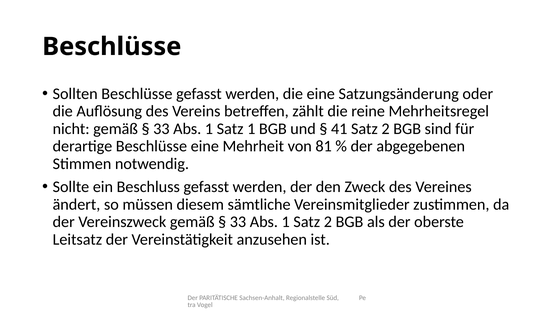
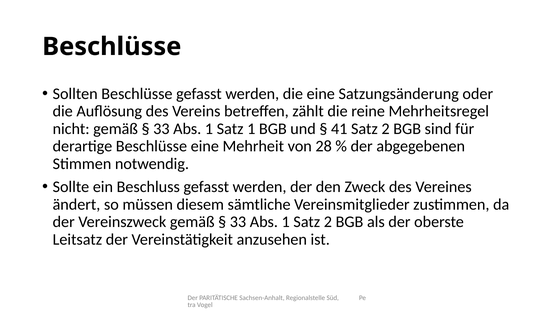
81: 81 -> 28 (324, 146)
